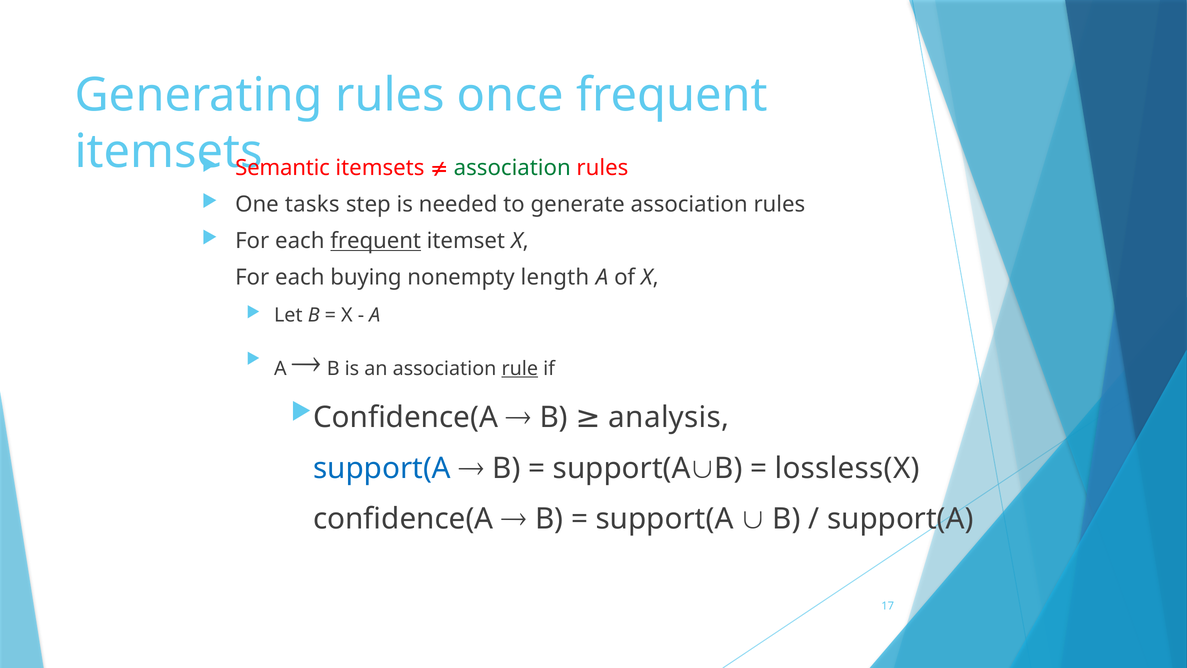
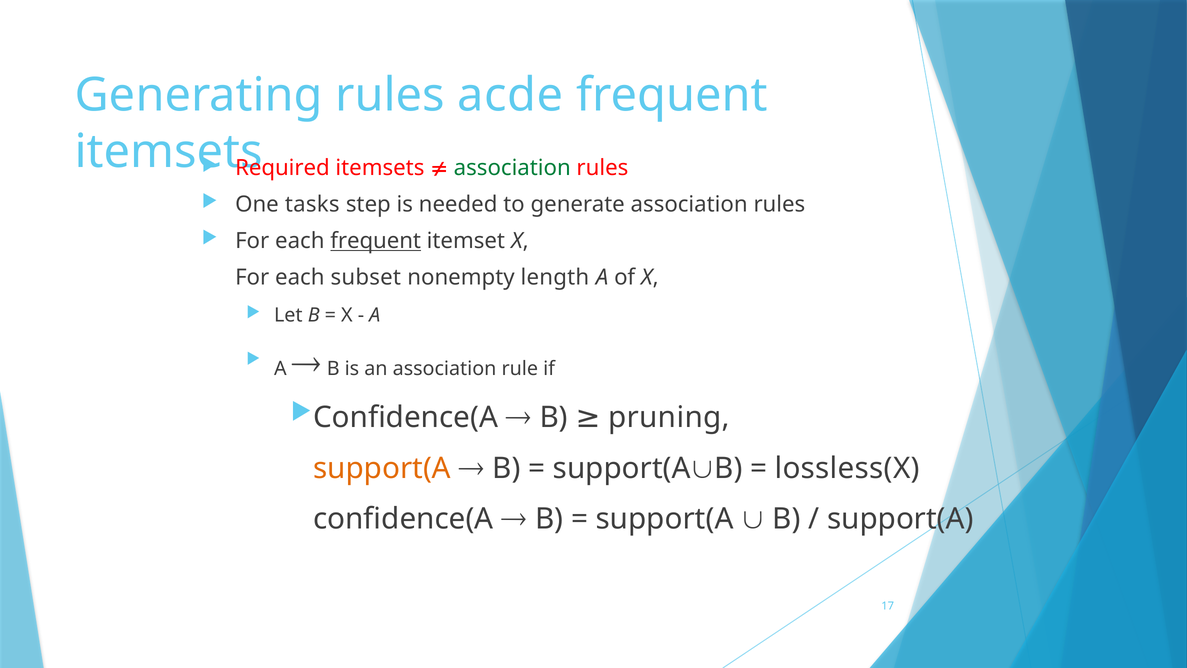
once: once -> acde (510, 95)
Semantic: Semantic -> Required (282, 168)
buying: buying -> subset (366, 277)
rule underline: present -> none (520, 368)
analysis: analysis -> pruning (669, 417)
support(A colour: blue -> orange (382, 468)
